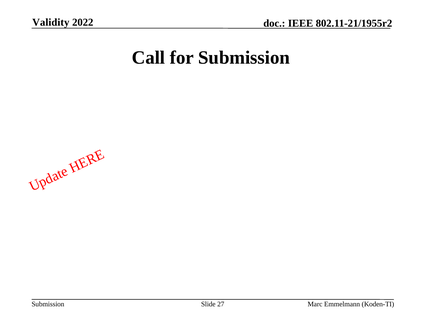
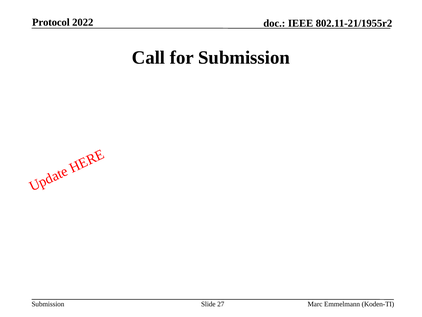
Validity: Validity -> Protocol (51, 22)
